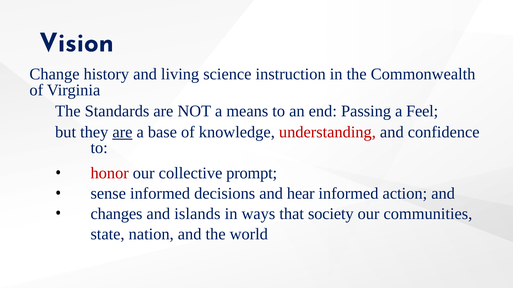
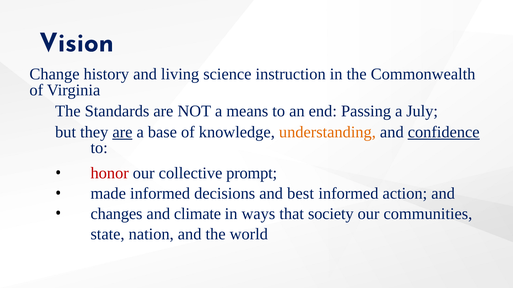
Feel: Feel -> July (422, 111)
understanding colour: red -> orange (327, 132)
confidence underline: none -> present (444, 132)
sense: sense -> made (108, 194)
hear: hear -> best (301, 194)
islands: islands -> climate (198, 214)
